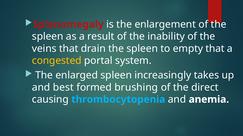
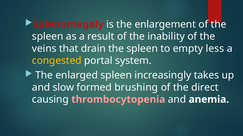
empty that: that -> less (215, 49)
best: best -> slow (63, 88)
thrombocytopenia colour: light blue -> pink (118, 100)
